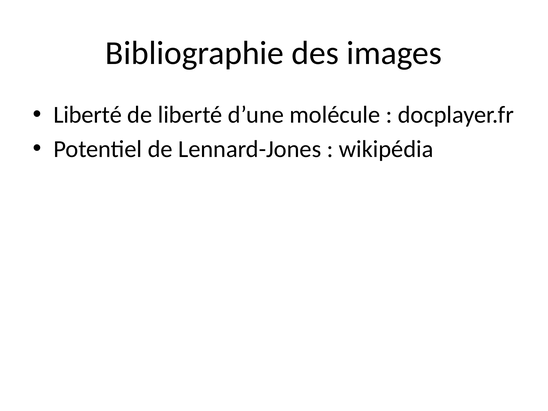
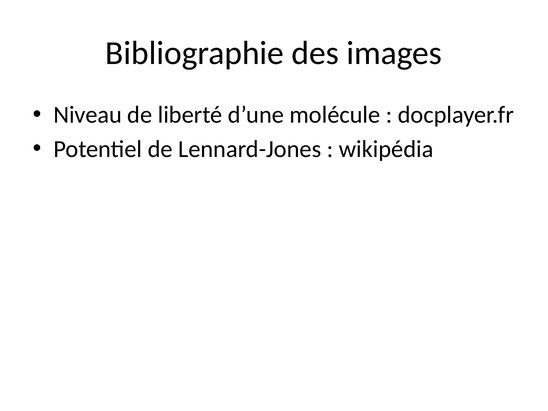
Liberté: Liberté -> Niveau (88, 115)
